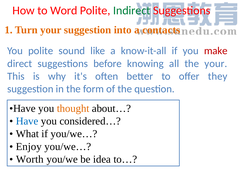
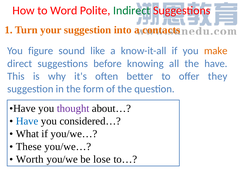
You polite: polite -> figure (41, 51)
make colour: red -> orange (216, 51)
the your: your -> have (216, 64)
thought colour: orange -> purple (73, 109)
Enjoy: Enjoy -> These (29, 147)
idea: idea -> lose (102, 160)
